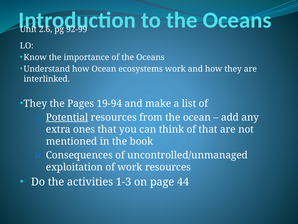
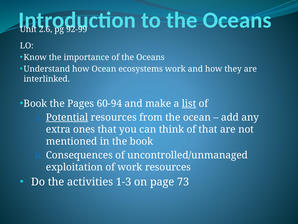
They: They -> Book (35, 103)
19-94: 19-94 -> 60-94 (109, 103)
list underline: none -> present (189, 103)
44: 44 -> 73 (183, 182)
